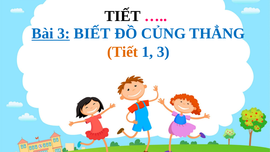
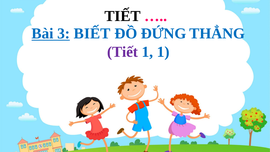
CỦNG: CỦNG -> ĐỨNG (164, 34)
Tiết colour: orange -> purple (123, 52)
1 3: 3 -> 1 (163, 52)
